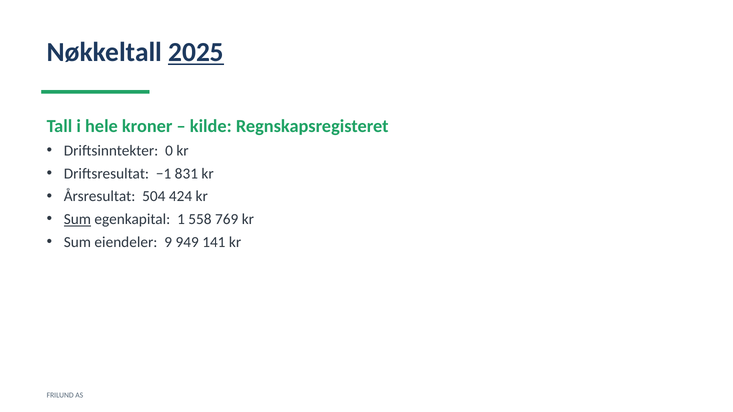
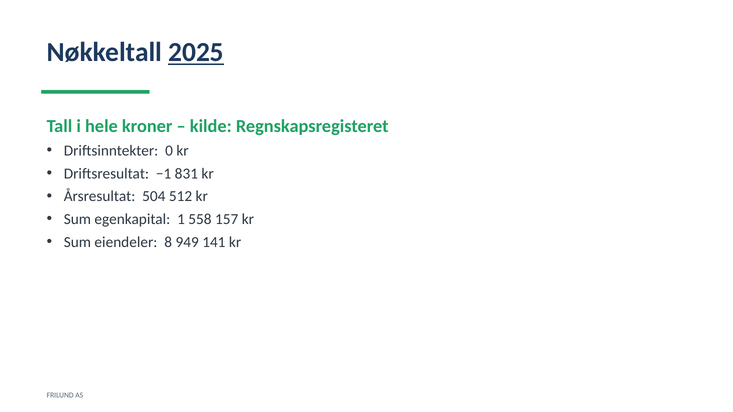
424: 424 -> 512 (181, 197)
Sum underline: present -> none (77, 219)
769: 769 -> 157 (227, 219)
9: 9 -> 8 (168, 242)
